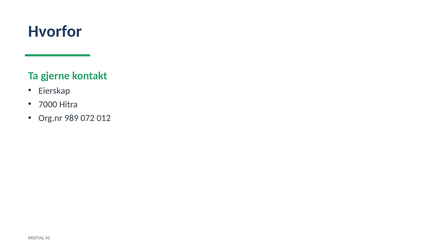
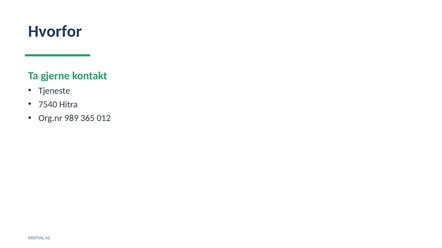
Eierskap: Eierskap -> Tjeneste (54, 91)
7000: 7000 -> 7540 (48, 105)
072: 072 -> 365 (88, 119)
